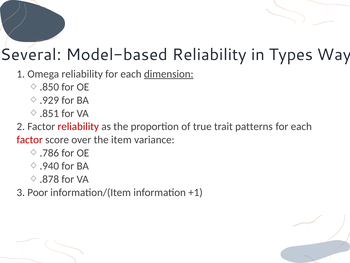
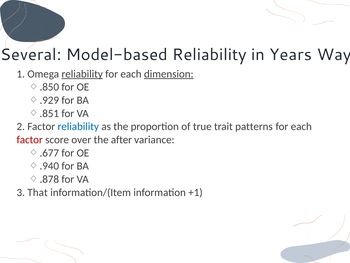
Types: Types -> Years (291, 55)
reliability underline: none -> present (82, 74)
reliability colour: red -> blue (78, 126)
item: item -> after (121, 139)
.786: .786 -> .677 (49, 153)
Poor: Poor -> That (38, 192)
